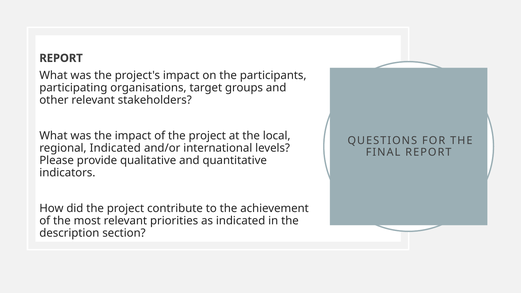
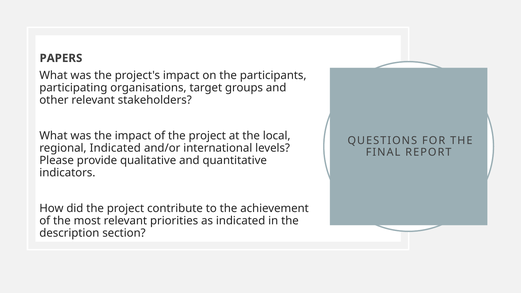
REPORT: REPORT -> PAPERS (61, 58)
